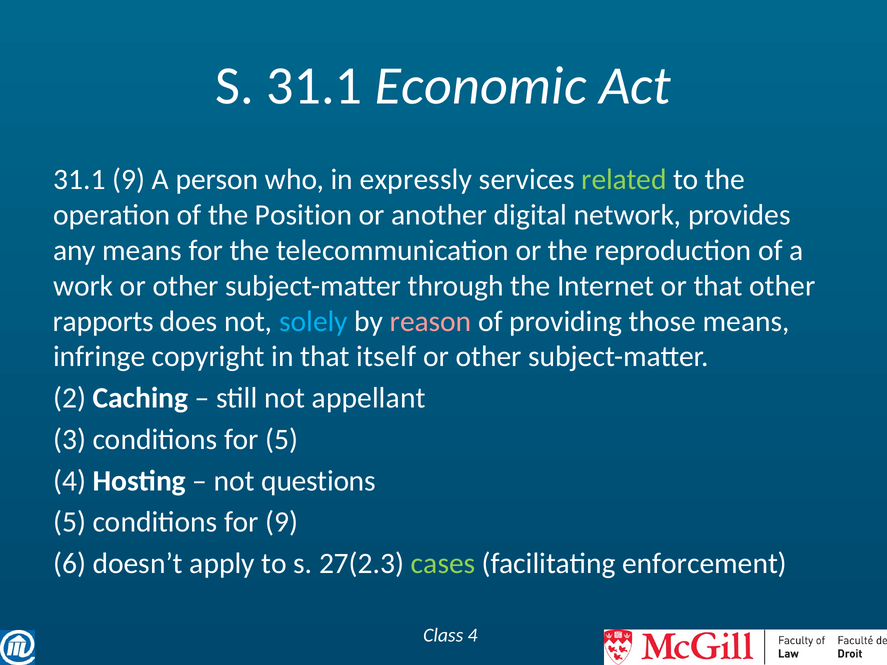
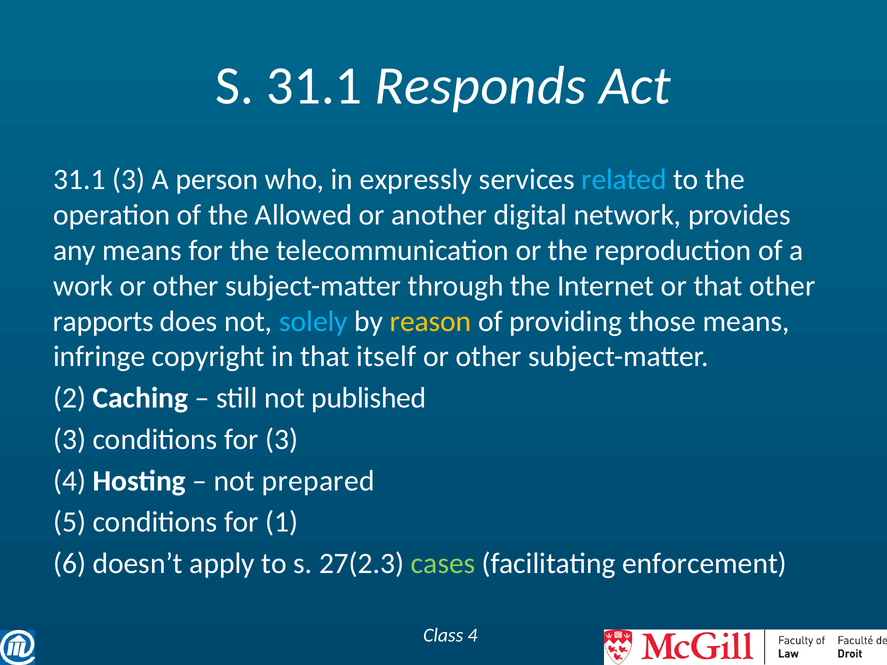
Economic: Economic -> Responds (481, 86)
31.1 9: 9 -> 3 (129, 179)
related colour: light green -> light blue (624, 179)
Position: Position -> Allowed (304, 215)
reason colour: pink -> yellow (431, 321)
appellant: appellant -> published (369, 398)
for 5: 5 -> 3 (282, 440)
questions: questions -> prepared (318, 481)
for 9: 9 -> 1 (282, 522)
